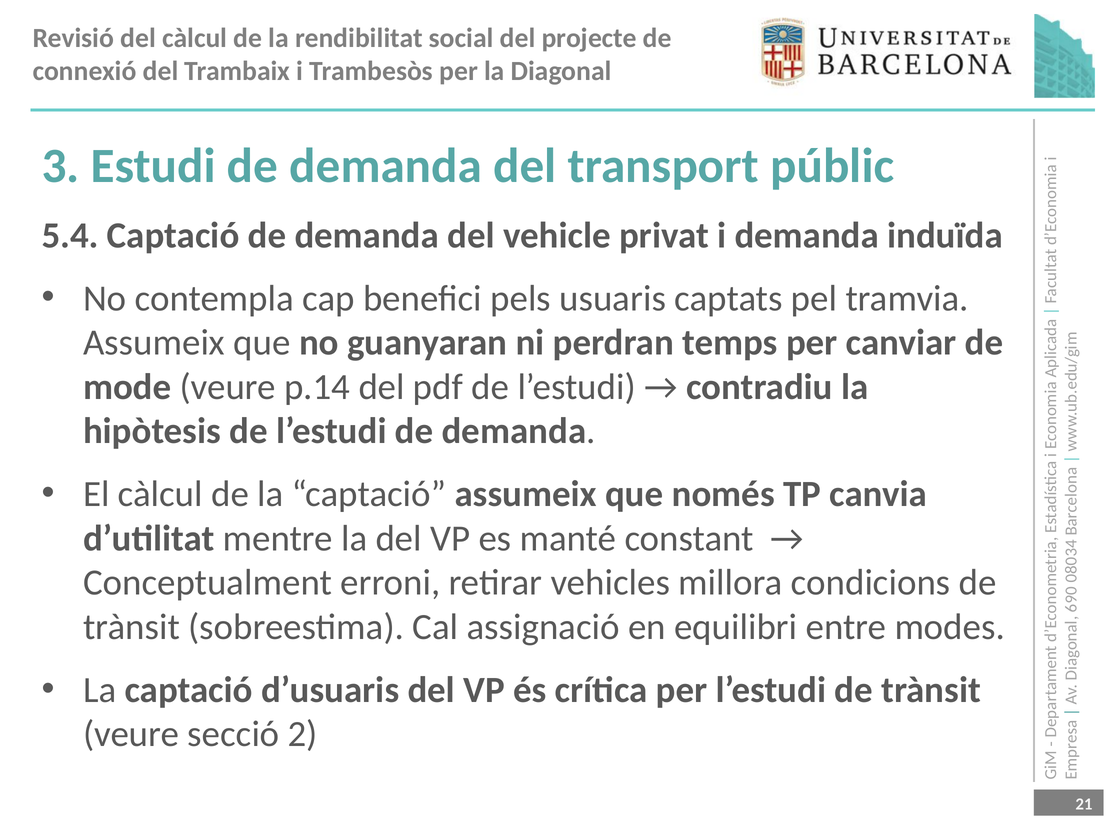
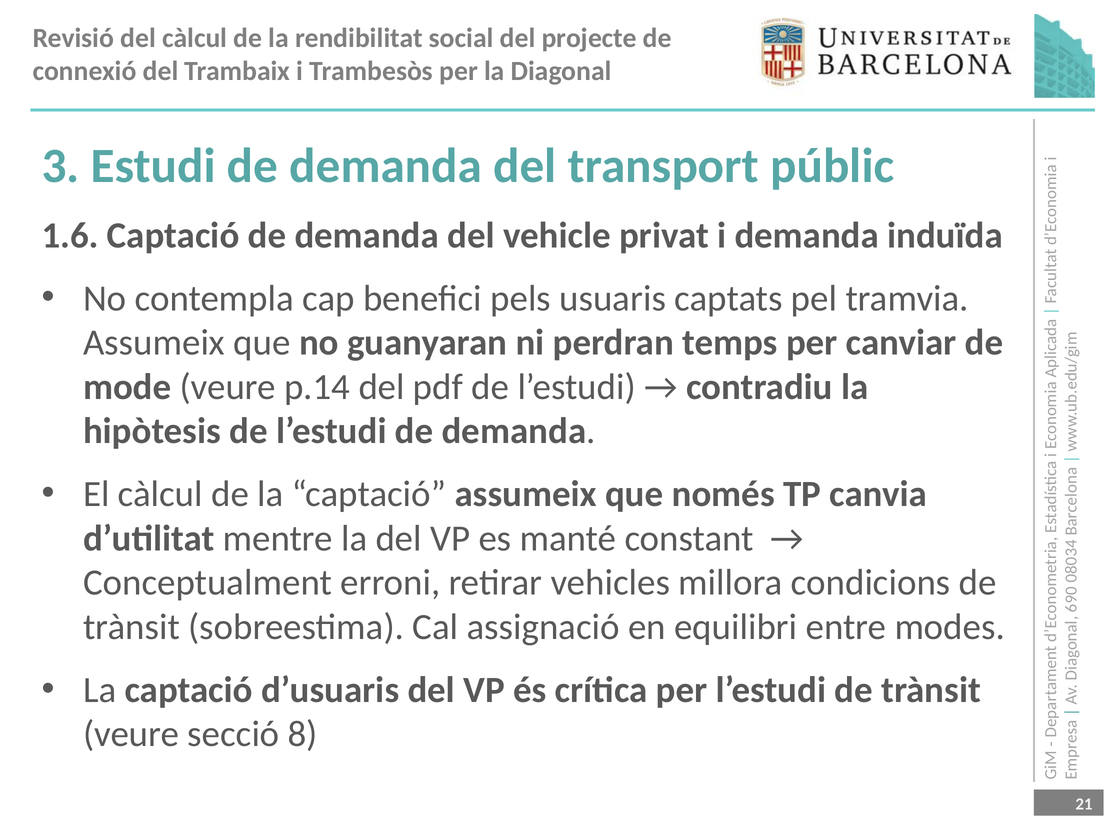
5.4: 5.4 -> 1.6 (70, 235)
secció 2: 2 -> 8 (303, 734)
